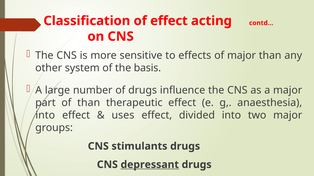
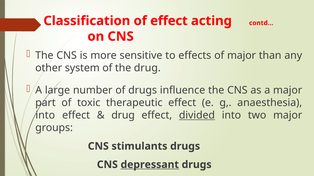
the basis: basis -> drug (147, 68)
of than: than -> toxic (89, 103)
uses: uses -> drug (123, 116)
divided underline: none -> present (197, 116)
